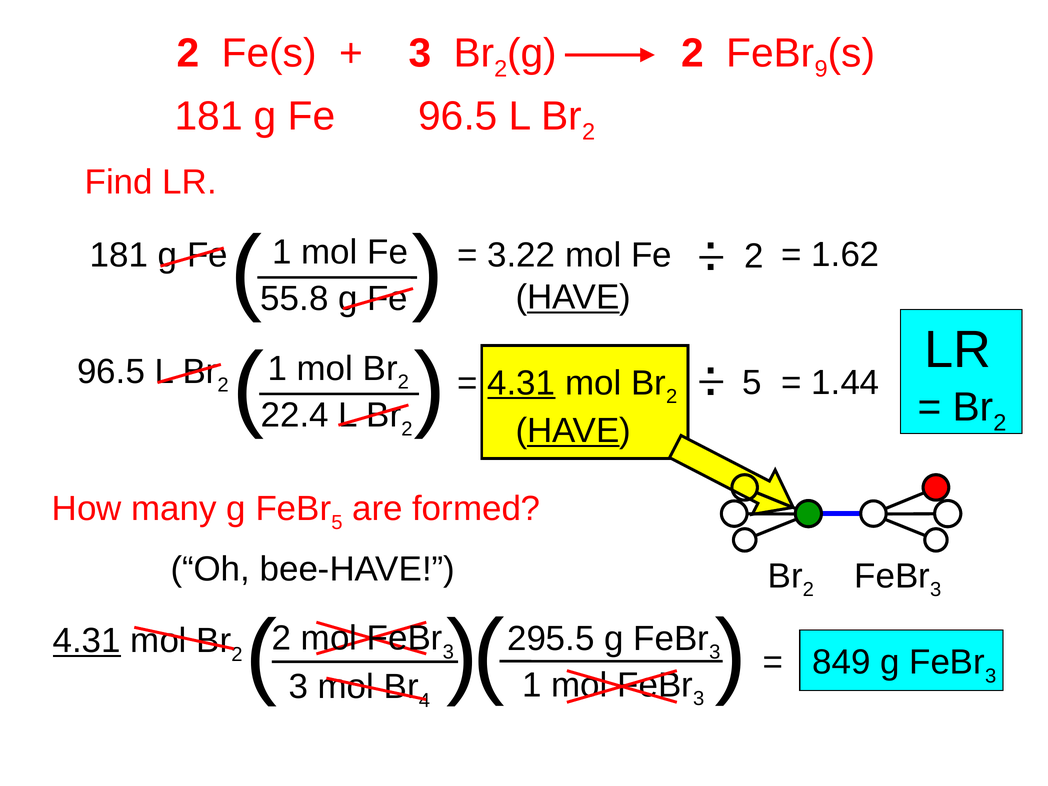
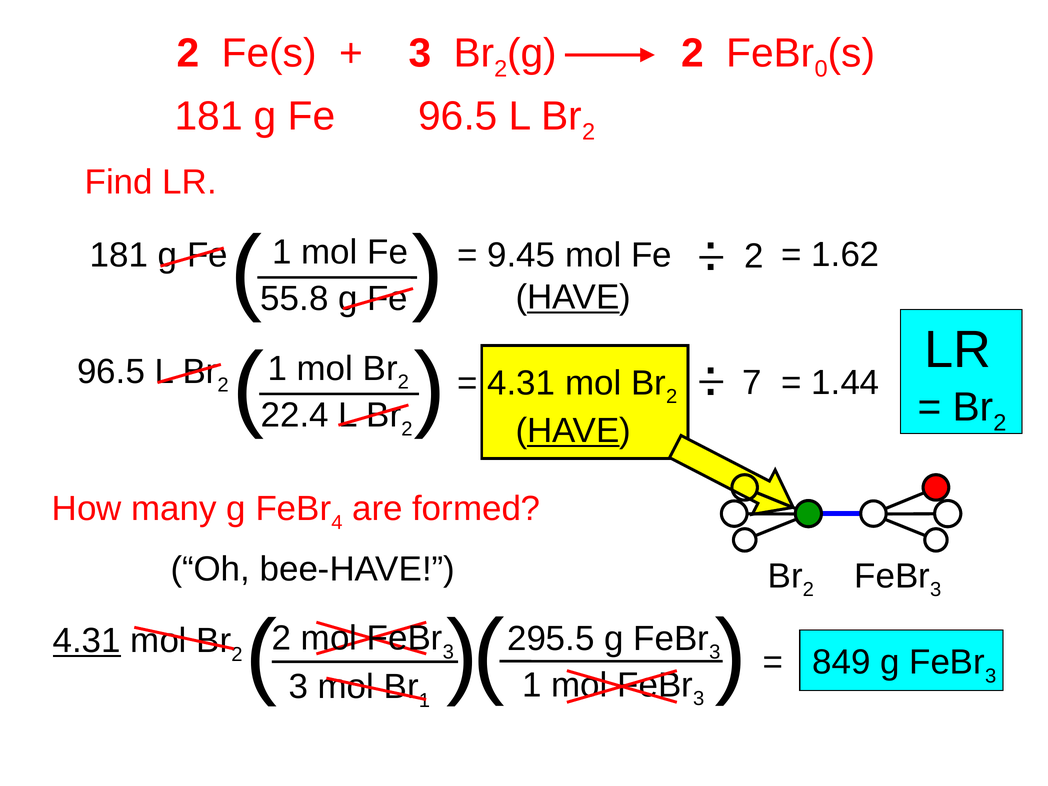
9: 9 -> 0 (821, 69)
3.22: 3.22 -> 9.45 (521, 255)
4.31 underline: present -> none (521, 383)
5: 5 -> 7 (752, 383)
5: 5 -> 4 (337, 522)
4: 4 -> 1 (424, 700)
